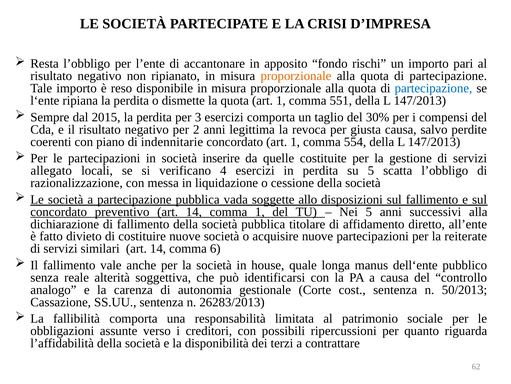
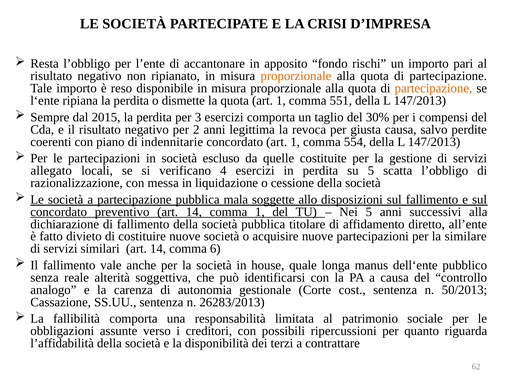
partecipazione colour: blue -> orange (433, 88)
inserire: inserire -> escluso (221, 158)
vada: vada -> mala (236, 199)
reiterate: reiterate -> similare (466, 236)
